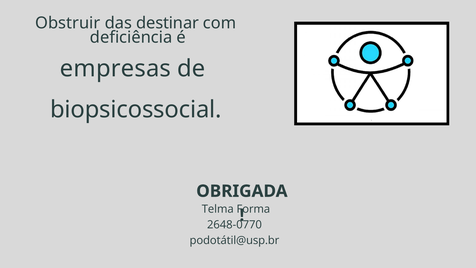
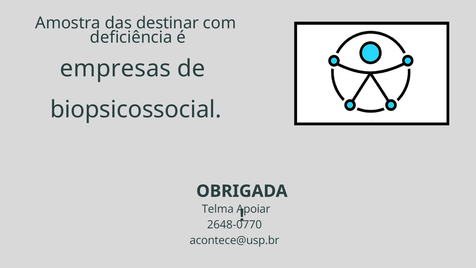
Obstruir: Obstruir -> Amostra (68, 23)
Forma: Forma -> Apoiar (253, 209)
podotátil@usp.br: podotátil@usp.br -> acontece@usp.br (234, 240)
